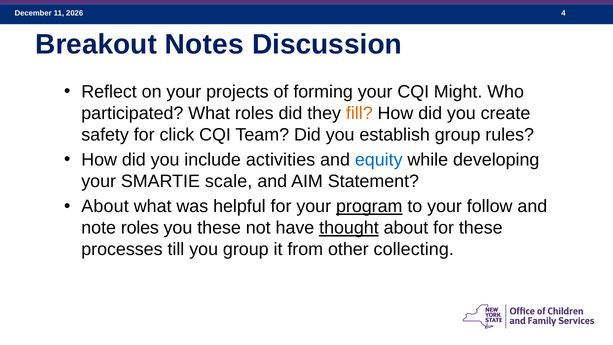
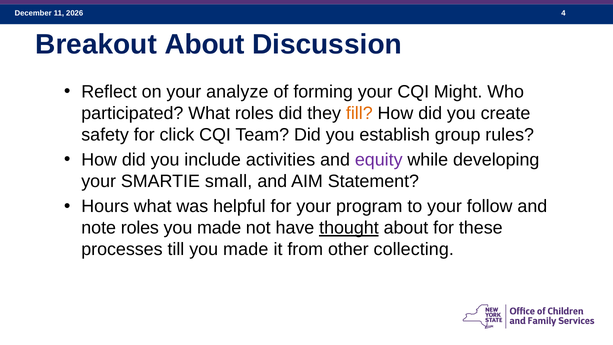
Breakout Notes: Notes -> About (205, 44)
projects: projects -> analyze (237, 92)
equity colour: blue -> purple (379, 160)
scale: scale -> small (229, 181)
About: About -> Hours (105, 206)
program underline: present -> none (369, 206)
these: these -> made (219, 228)
till you group: group -> made (246, 249)
